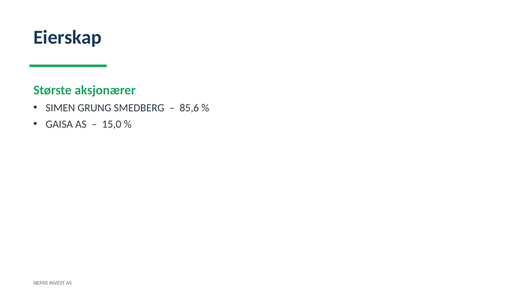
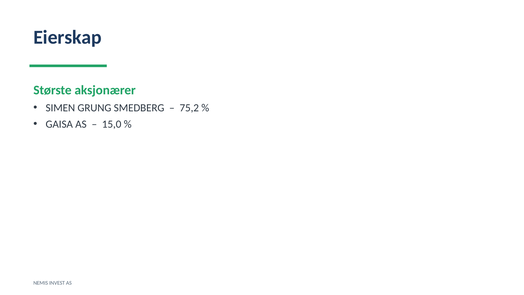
85,6: 85,6 -> 75,2 (189, 108)
